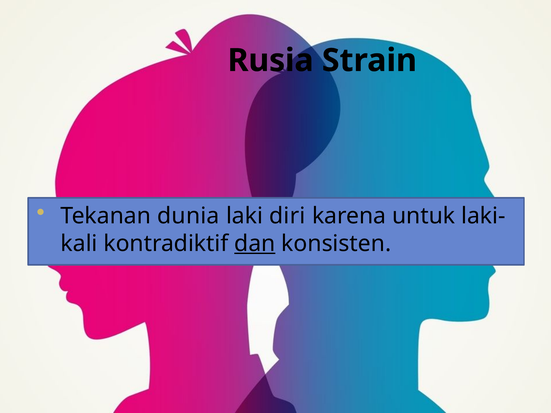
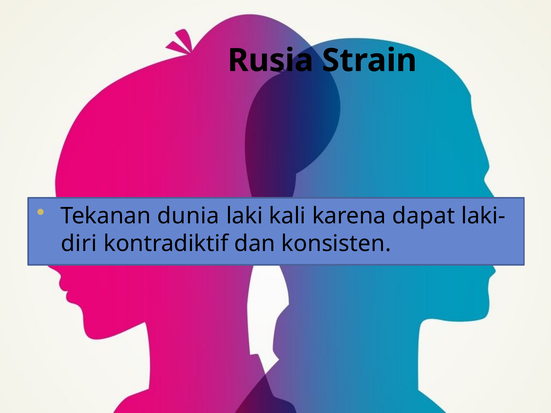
diri: diri -> kali (287, 216)
untuk: untuk -> dapat (424, 216)
kali: kali -> diri (79, 244)
dan underline: present -> none (255, 244)
